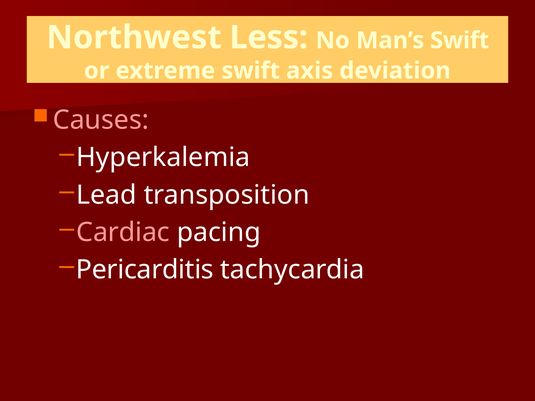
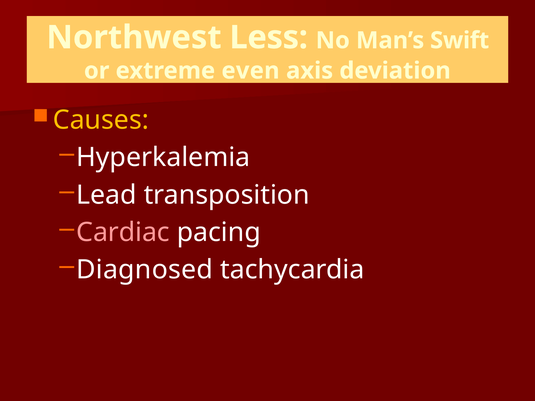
extreme swift: swift -> even (251, 71)
Causes colour: pink -> yellow (101, 120)
Pericarditis: Pericarditis -> Diagnosed (145, 270)
